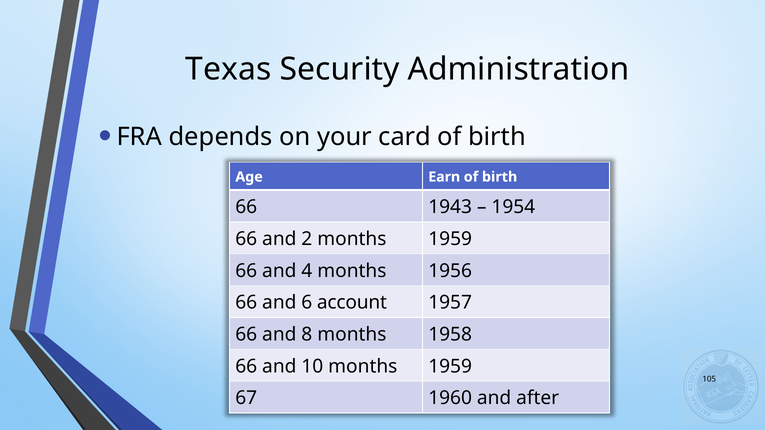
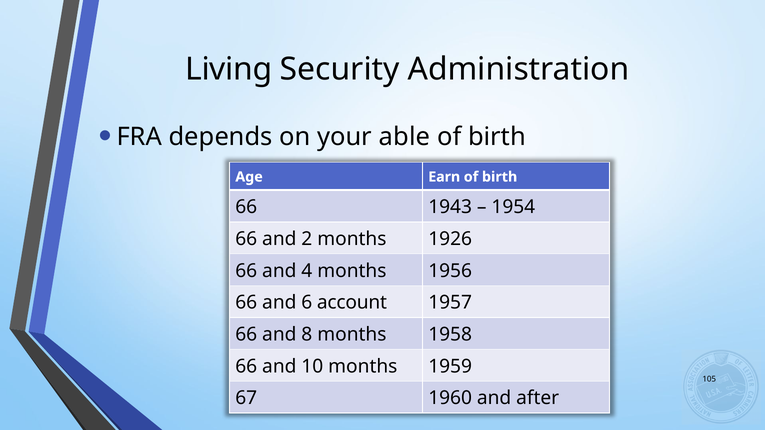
Texas: Texas -> Living (229, 69)
card: card -> able (404, 137)
2 months 1959: 1959 -> 1926 (450, 239)
